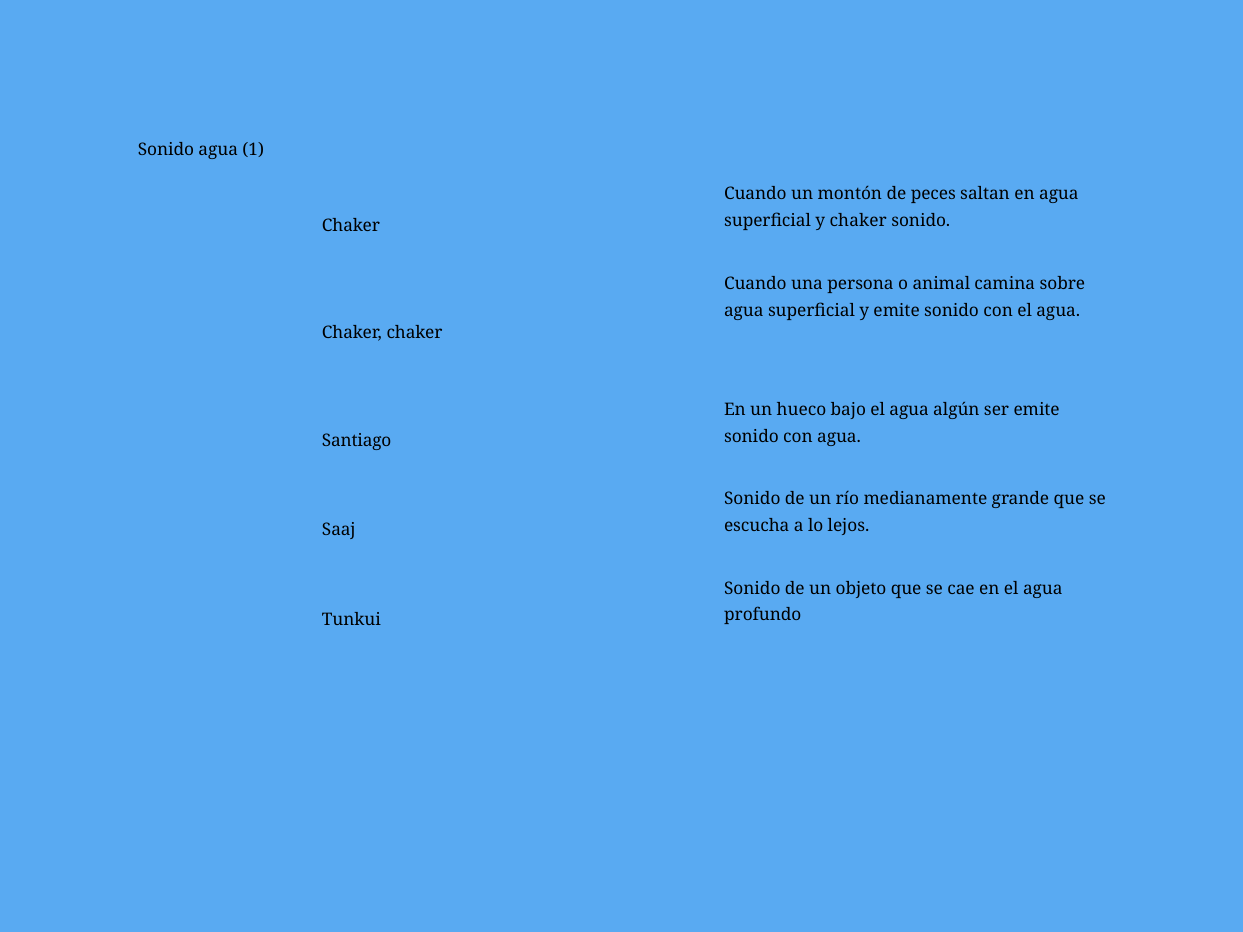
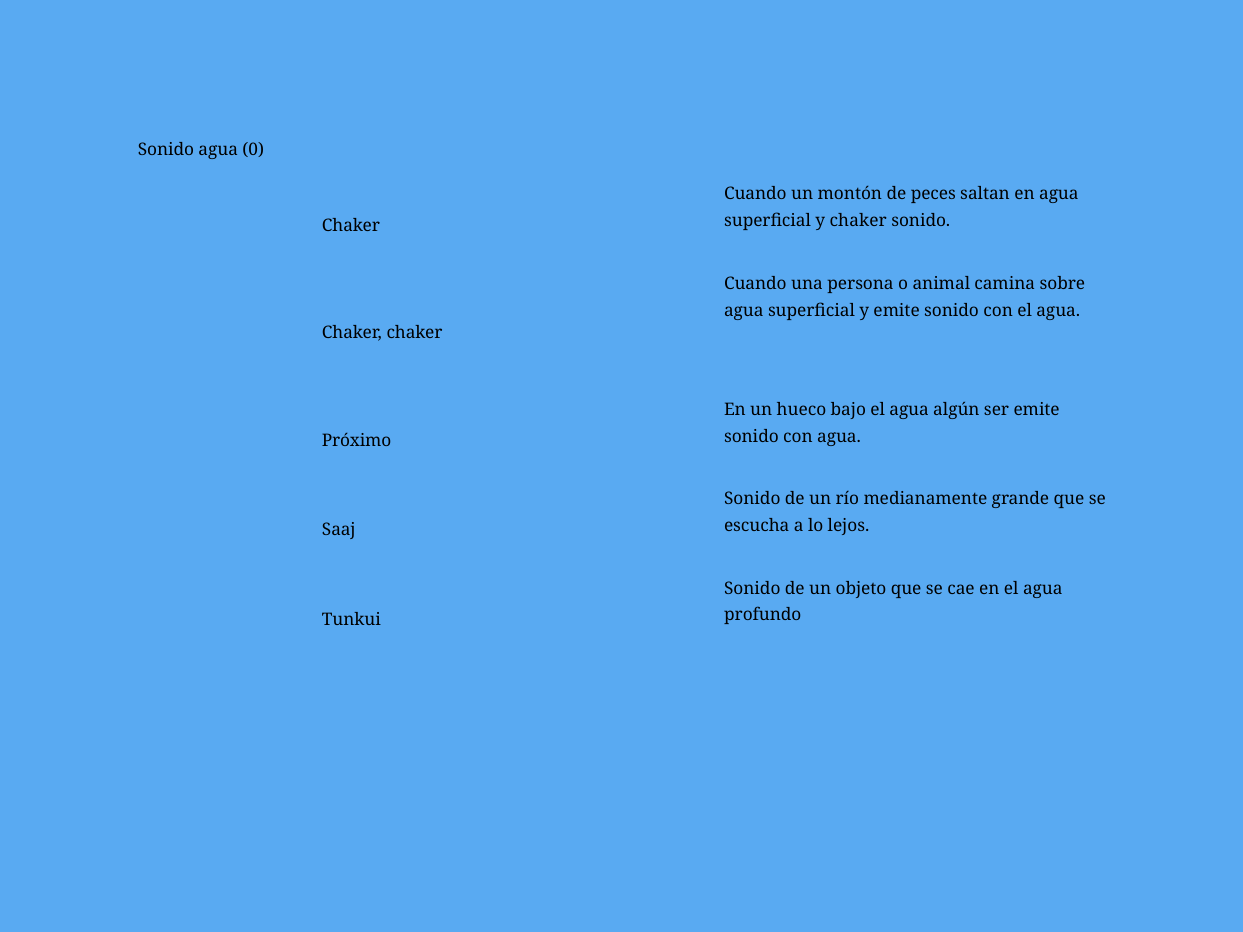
1: 1 -> 0 (253, 150)
Santiago: Santiago -> Próximo (357, 441)
